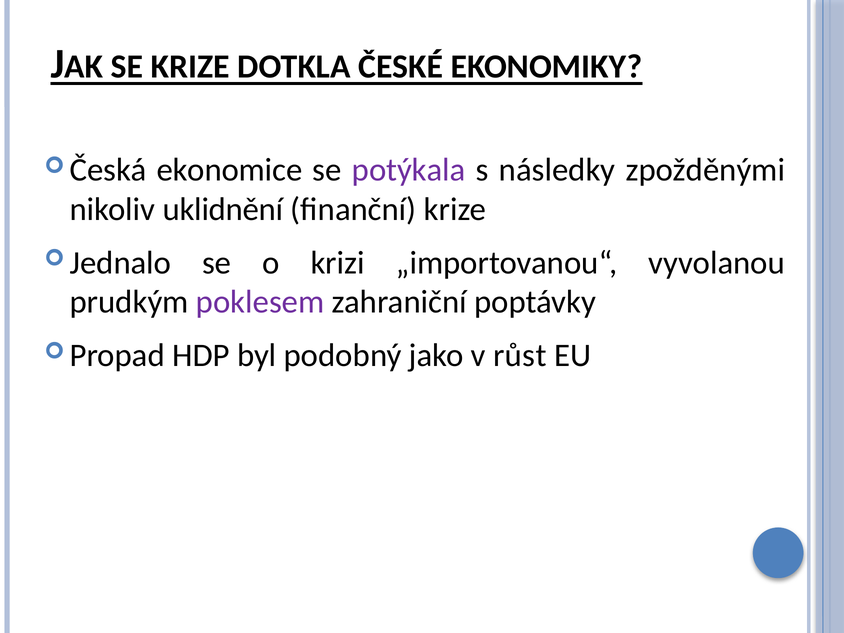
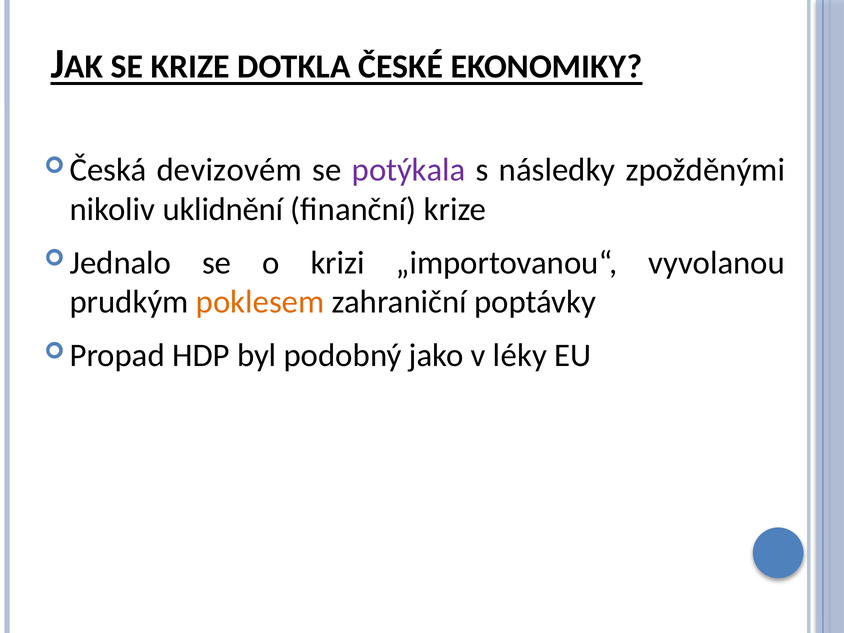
ekonomice: ekonomice -> devizovém (229, 170)
poklesem colour: purple -> orange (260, 302)
růst: růst -> léky (520, 355)
